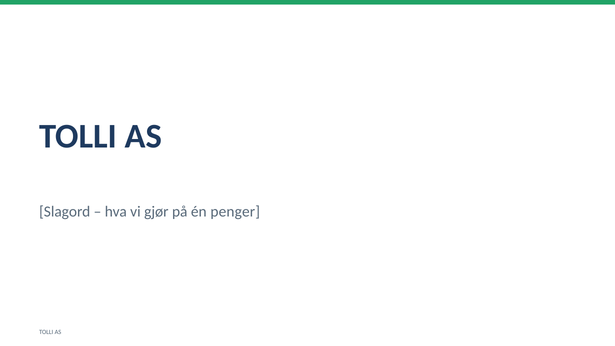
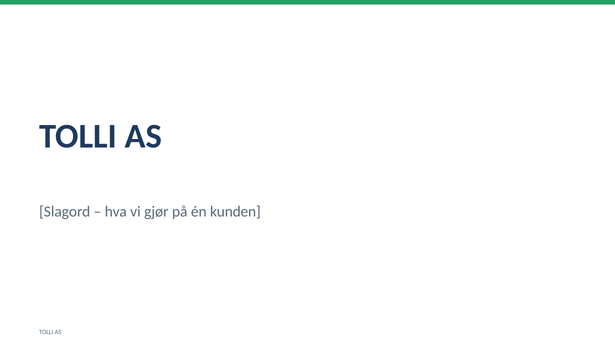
penger: penger -> kunden (235, 212)
